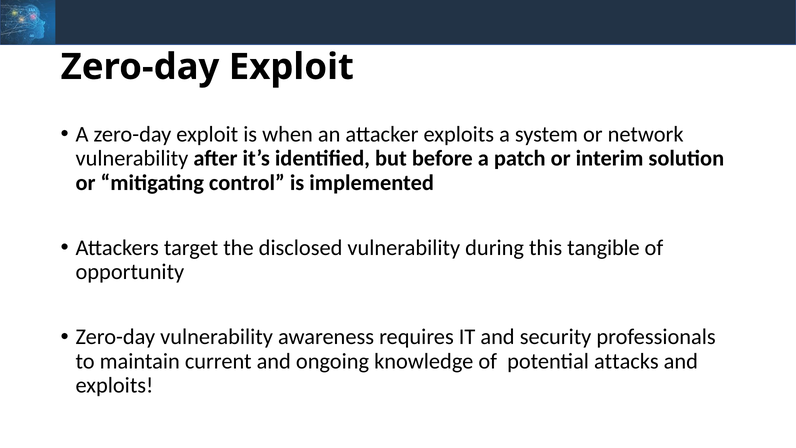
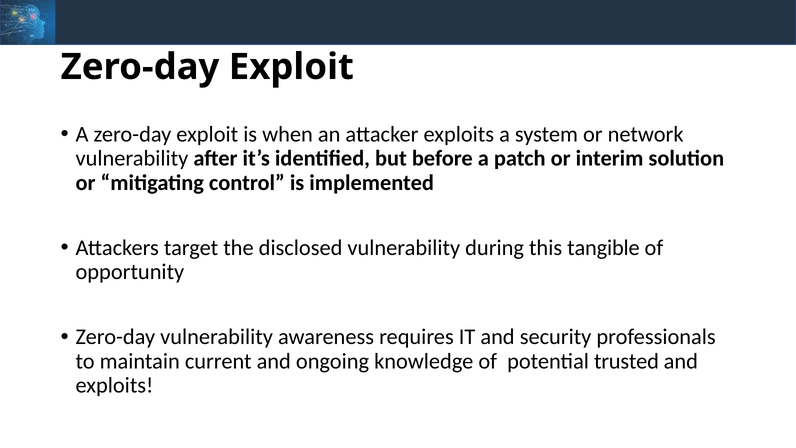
attacks: attacks -> trusted (626, 361)
